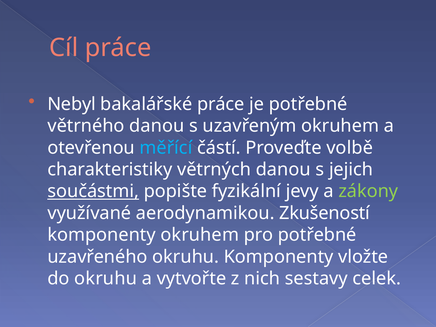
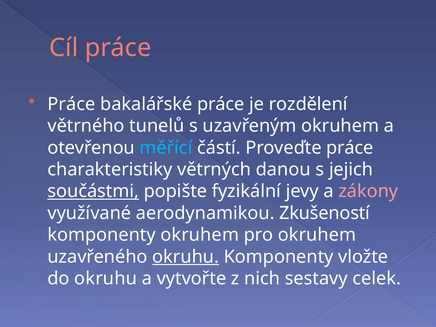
Nebyl: Nebyl -> Práce (71, 104)
je potřebné: potřebné -> rozdělení (308, 104)
větrného danou: danou -> tunelů (157, 126)
Proveďte volbě: volbě -> práce (350, 148)
zákony colour: light green -> pink (368, 191)
pro potřebné: potřebné -> okruhem (317, 235)
okruhu underline: none -> present (186, 257)
